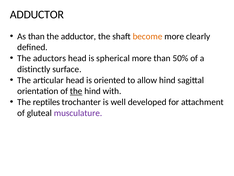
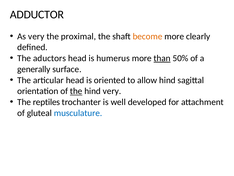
As than: than -> very (36, 36)
the adductor: adductor -> proximal (78, 36)
spherical: spherical -> humerus (113, 58)
than underline: none -> present (162, 58)
distinctly: distinctly -> generally (34, 69)
hind with: with -> very (112, 91)
musculature colour: purple -> blue (78, 113)
